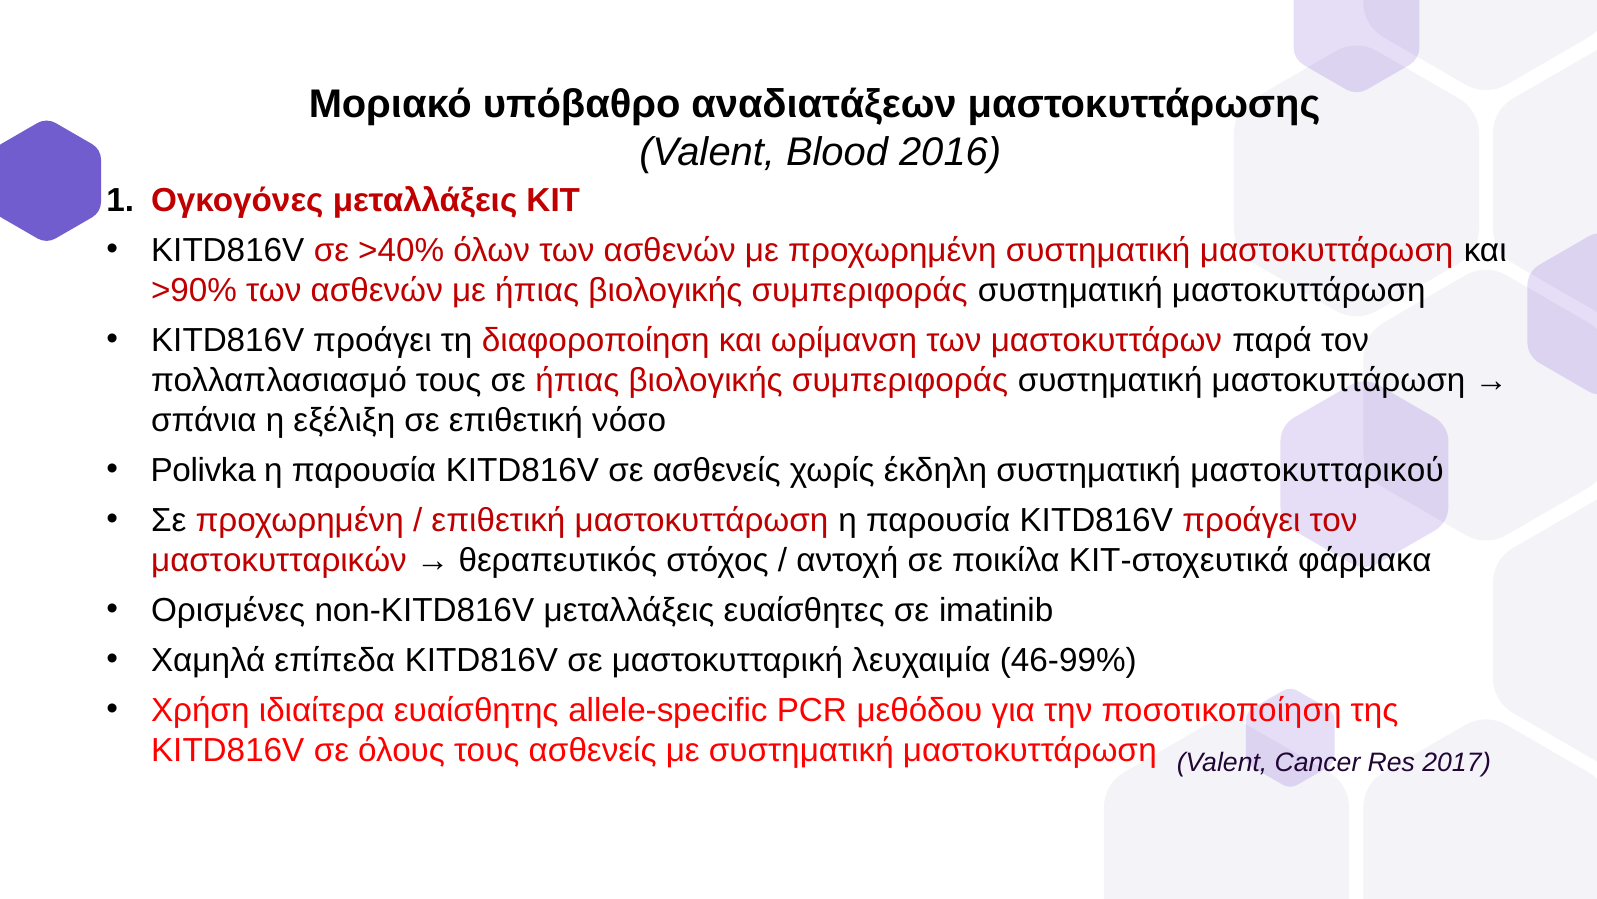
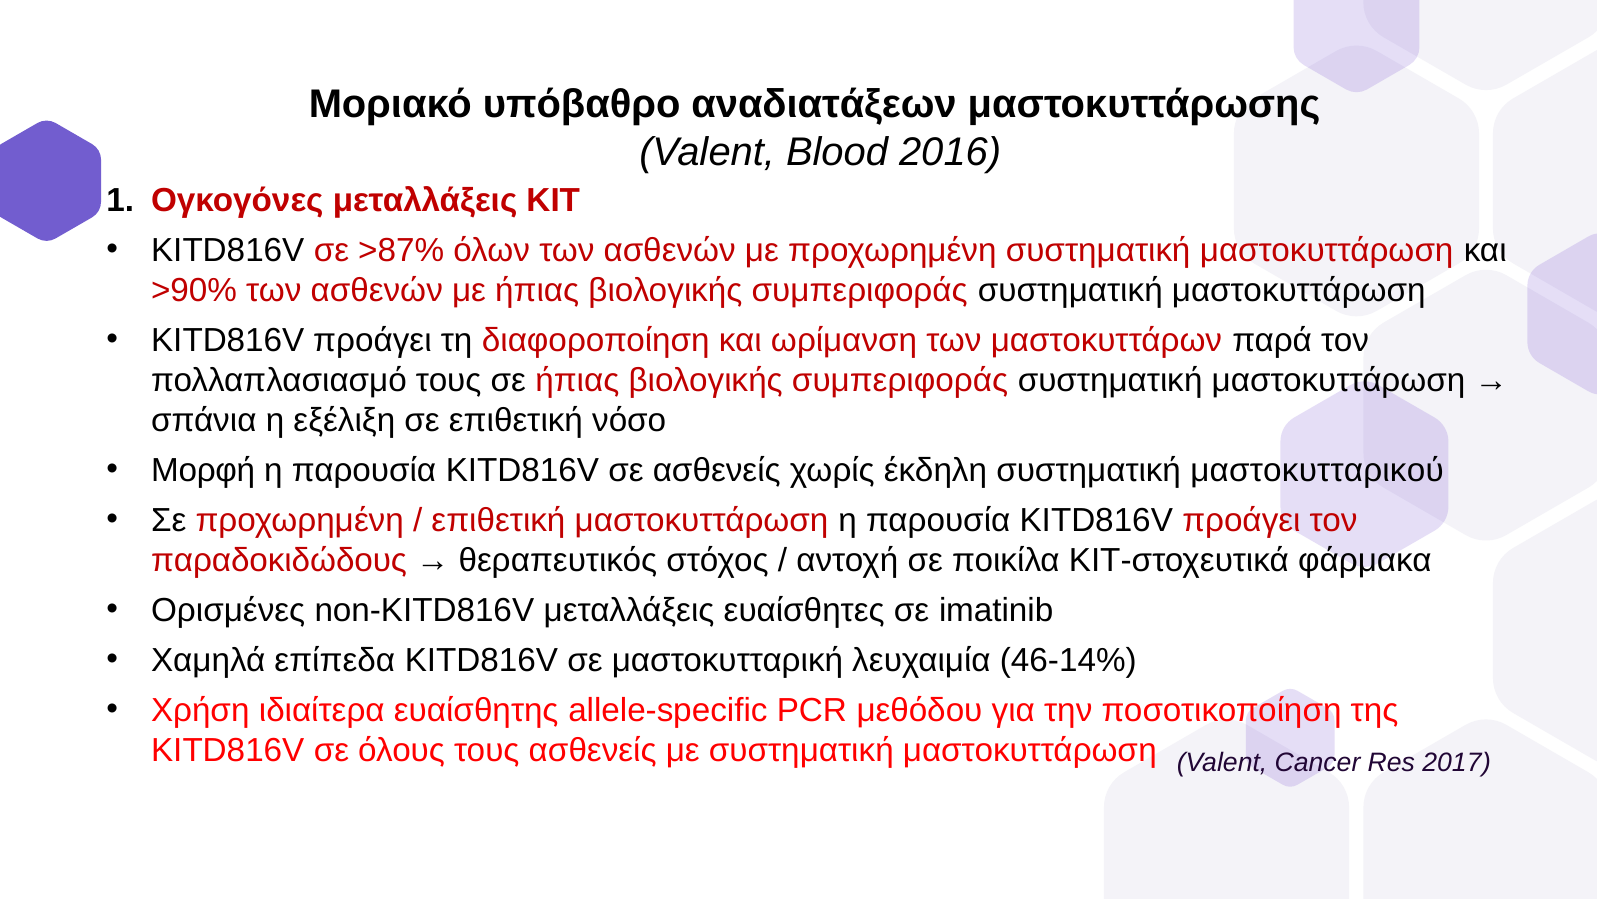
>40%: >40% -> >87% (401, 251)
Polivka: Polivka -> Μορφή (203, 470)
μαστοκυτταρικών: μαστοκυτταρικών -> παραδοκιδώδους (279, 560)
46-99%: 46-99% -> 46-14% (1068, 660)
